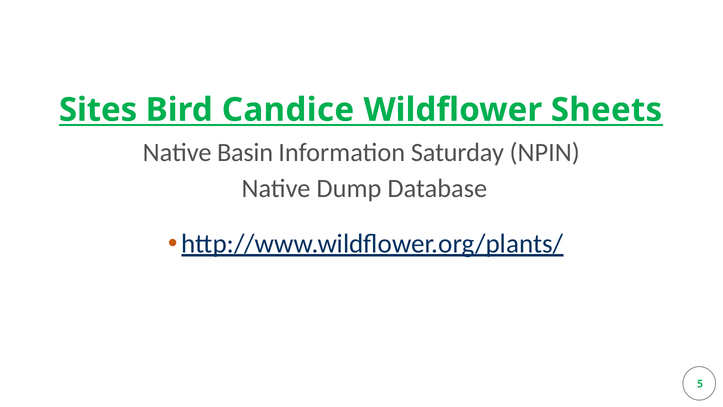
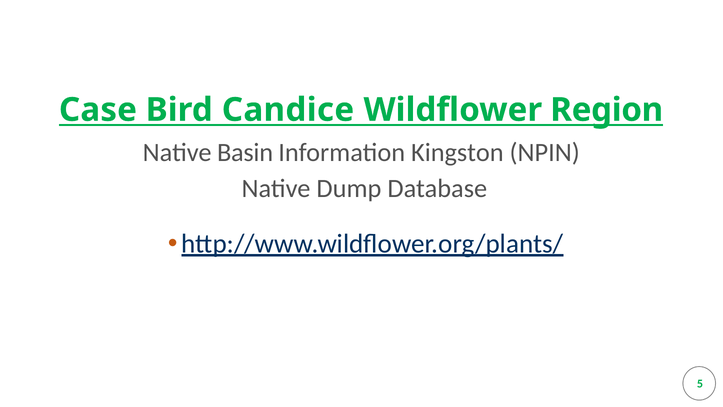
Sites: Sites -> Case (98, 110)
Sheets: Sheets -> Region (607, 110)
Saturday: Saturday -> Kingston (457, 152)
